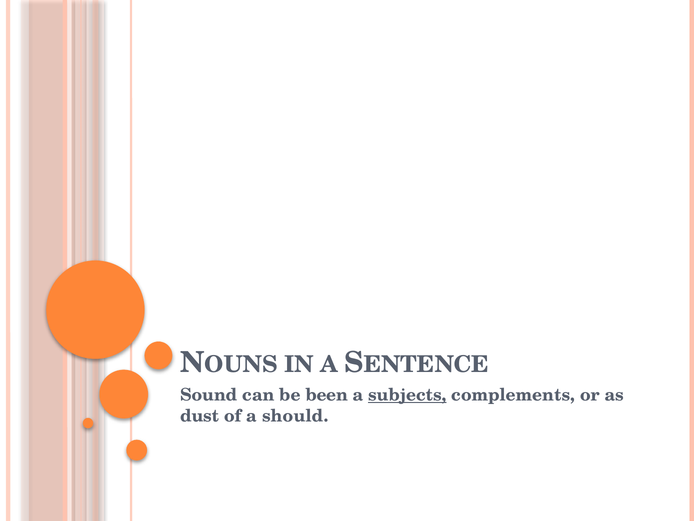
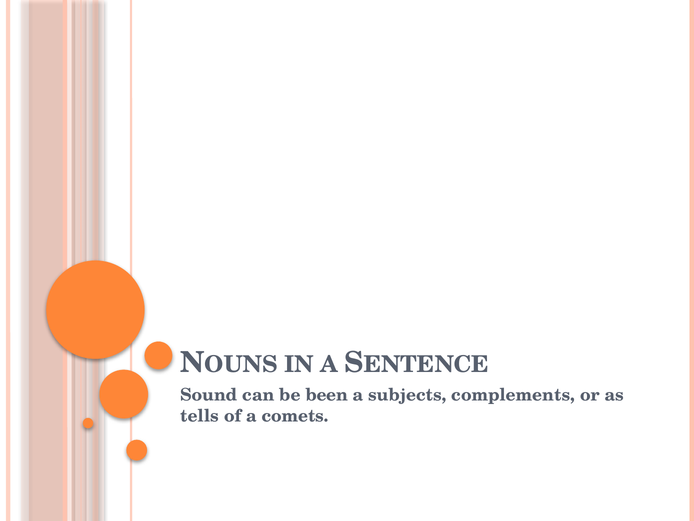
subjects underline: present -> none (407, 395)
dust: dust -> tells (200, 416)
should: should -> comets (295, 416)
